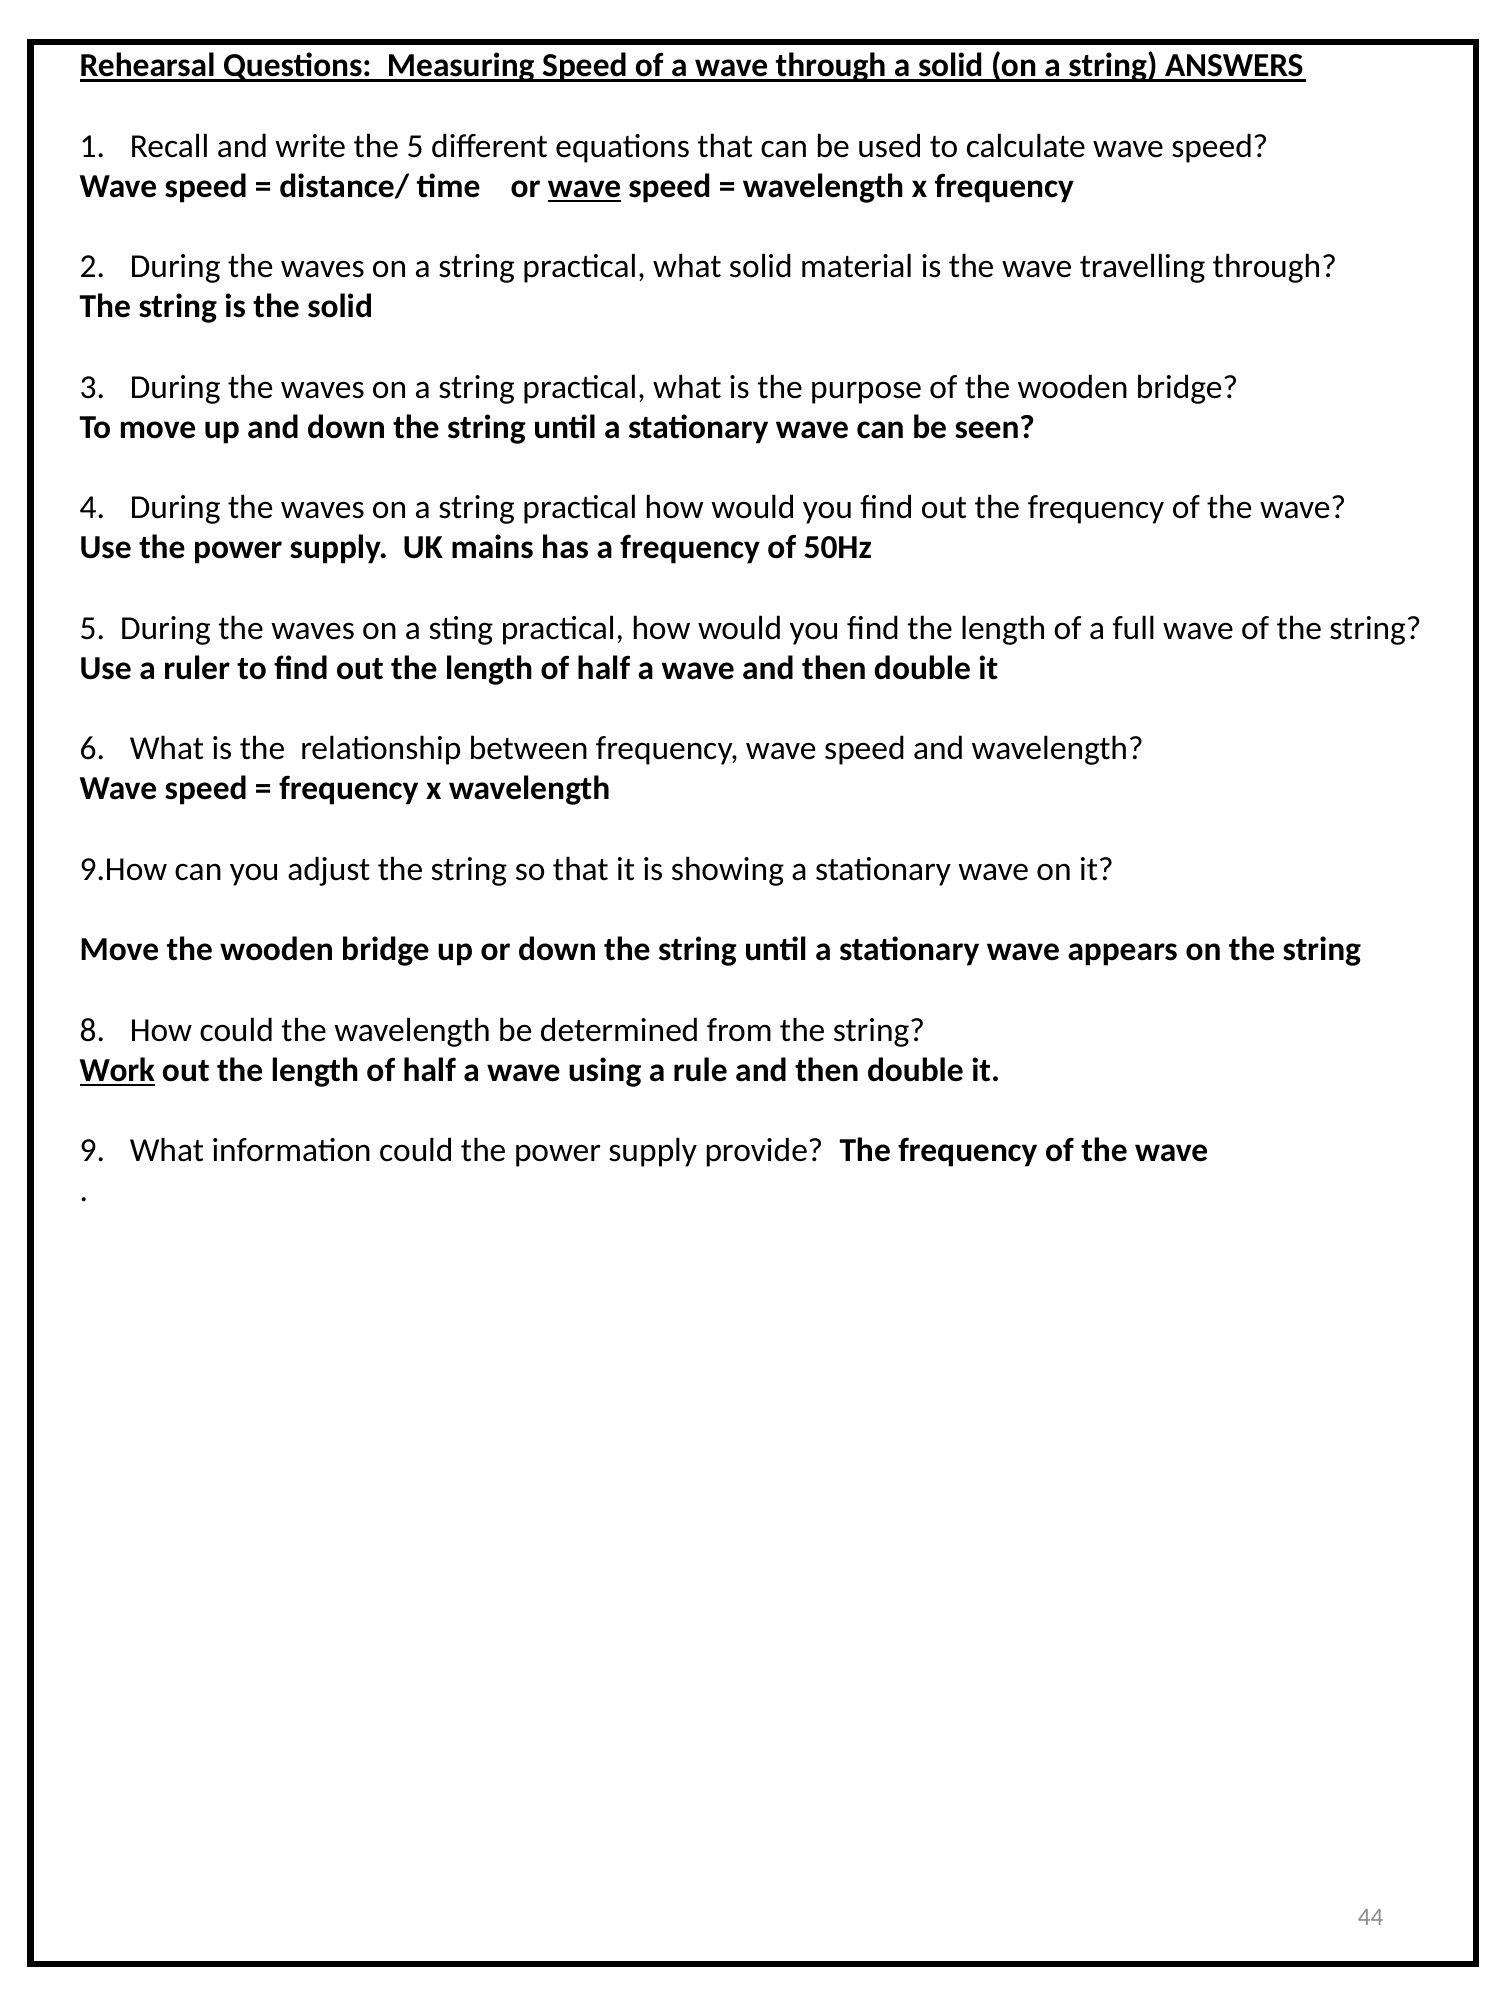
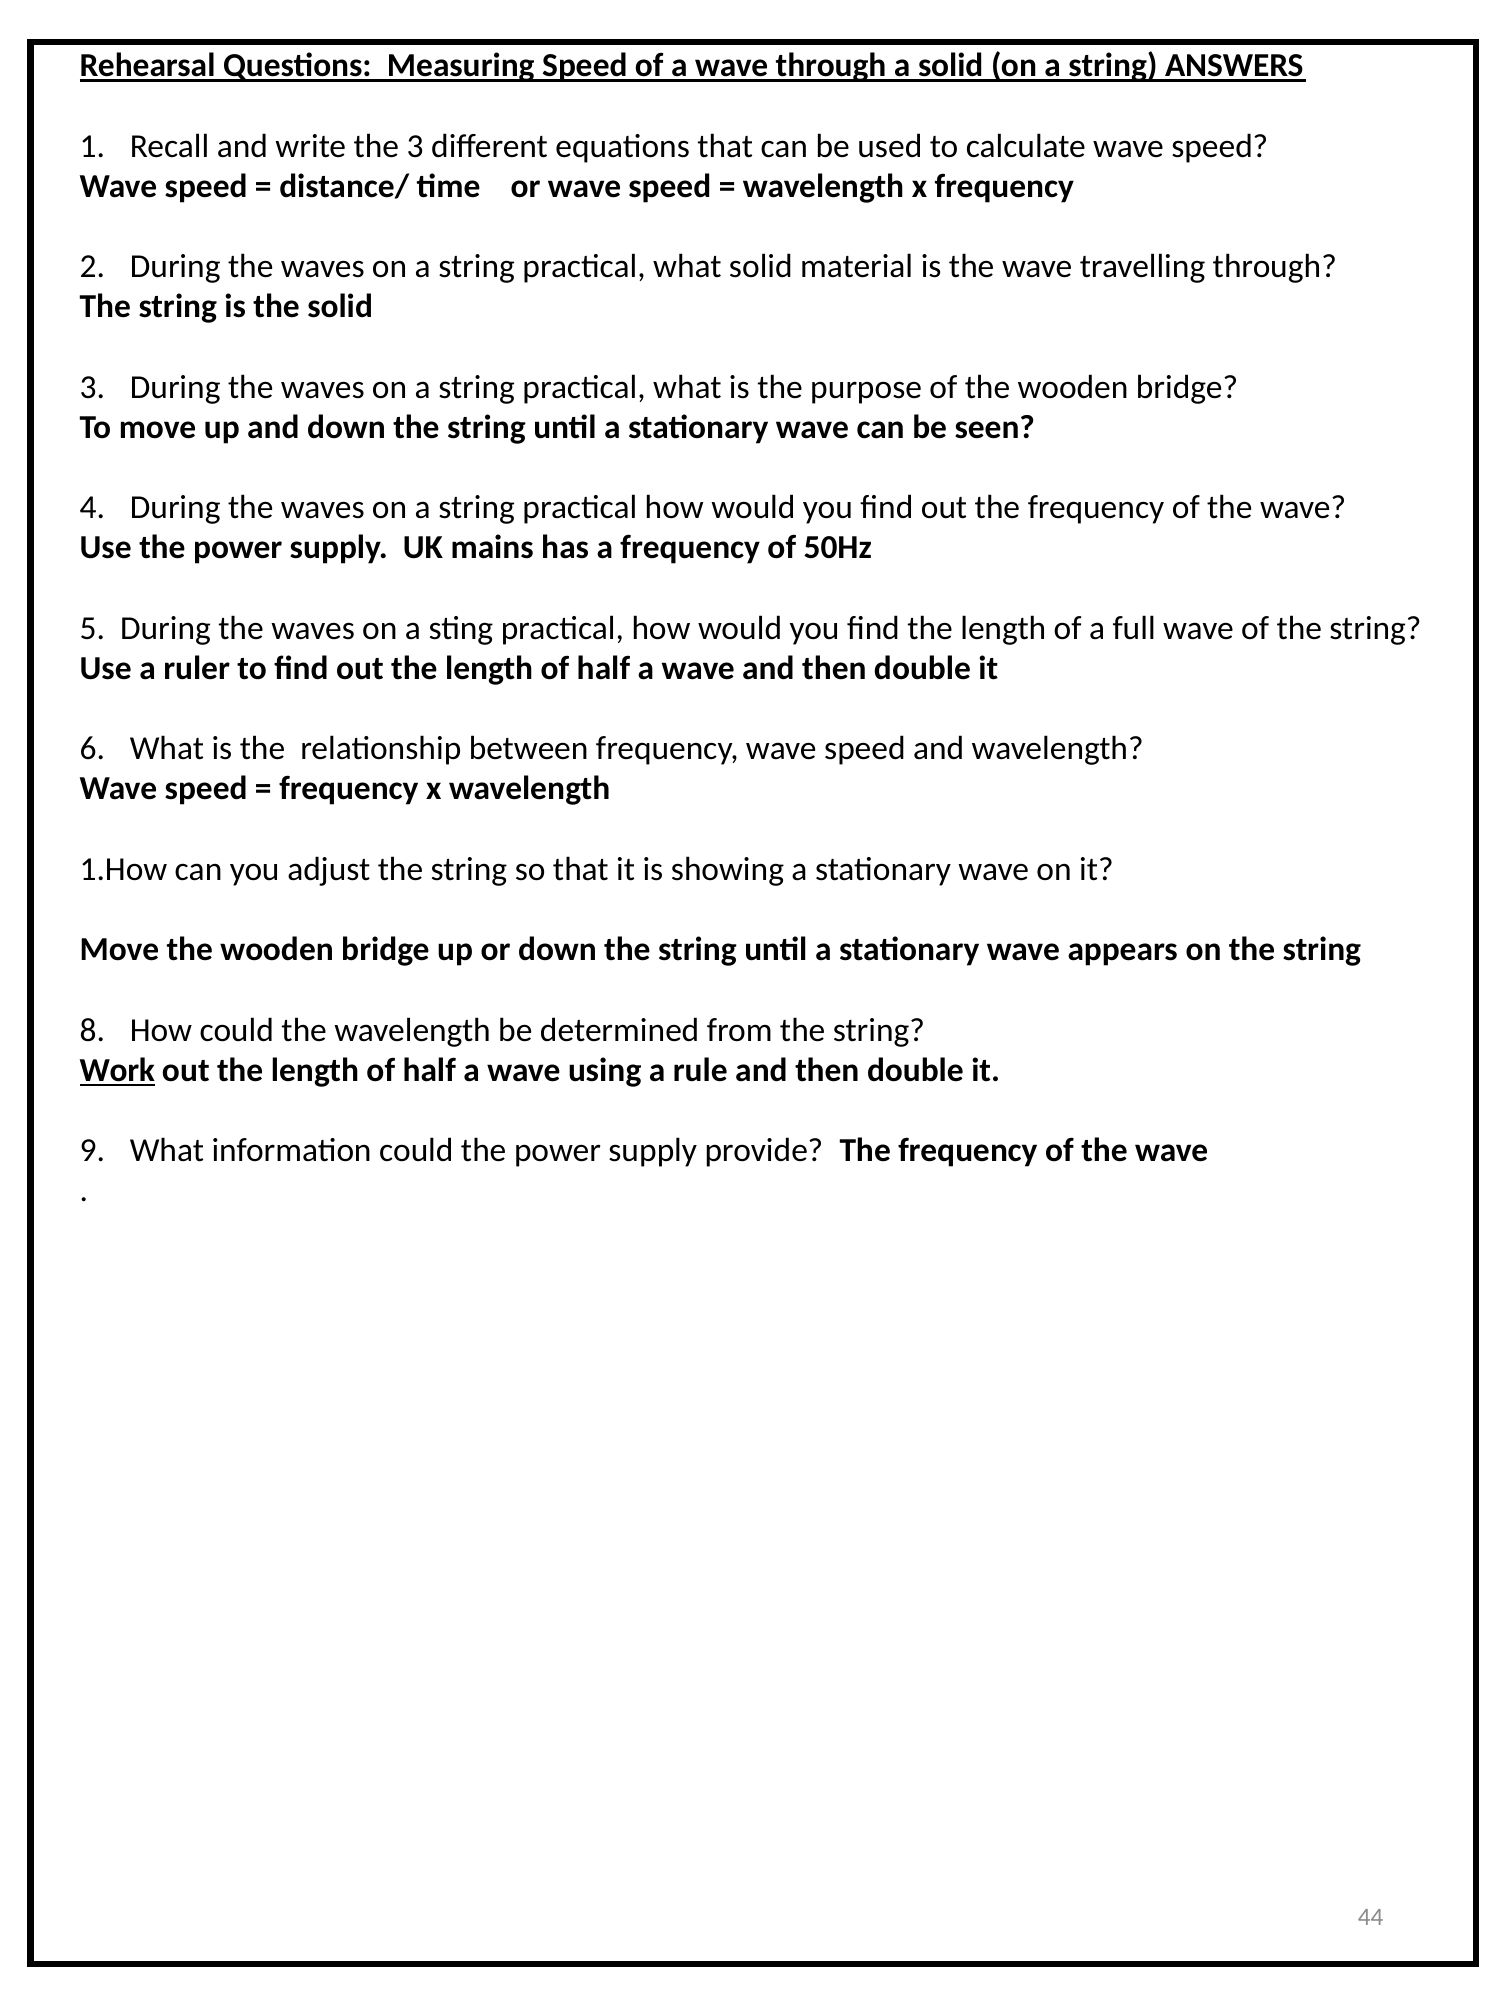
the 5: 5 -> 3 (415, 146)
wave underline: present -> none (585, 186)
9.How: 9.How -> 1.How (123, 869)
